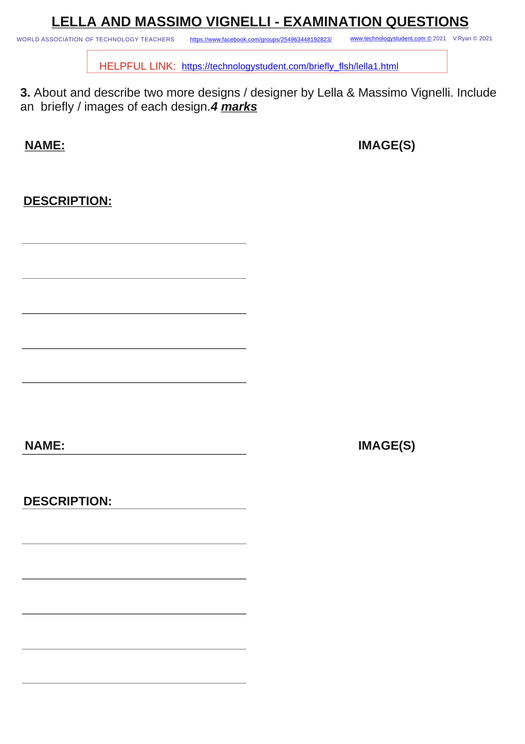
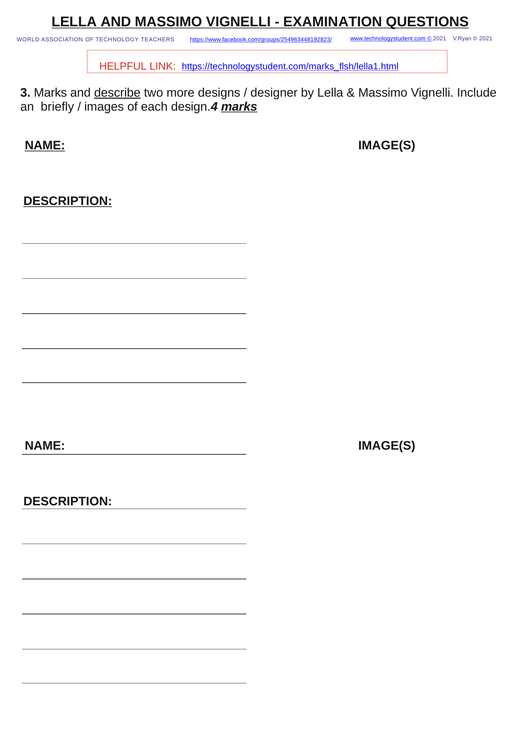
https://technologystudent.com/brieﬂy_ﬂsh/lella1.html: https://technologystudent.com/brieﬂy_ﬂsh/lella1.html -> https://technologystudent.com/marks_ﬂsh/lella1.html (290, 66)
3 About: About -> Marks (50, 93)
describe underline: none -> present (117, 93)
